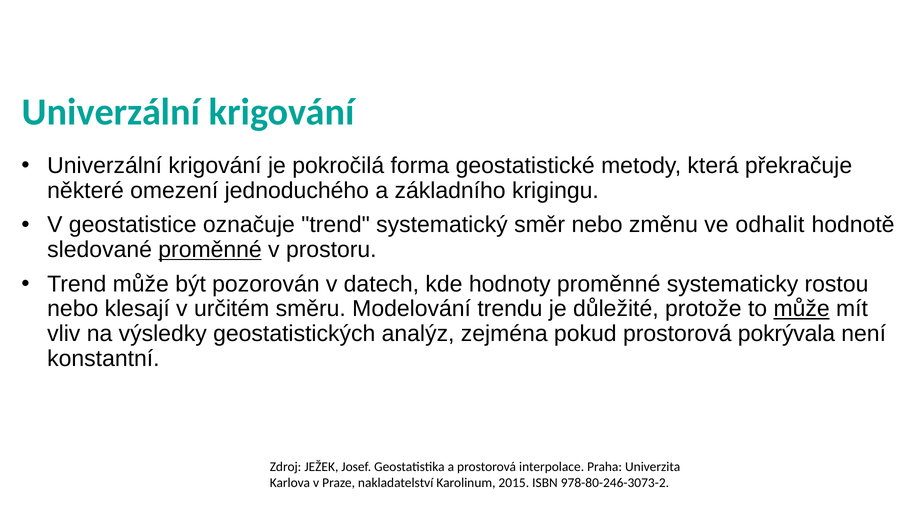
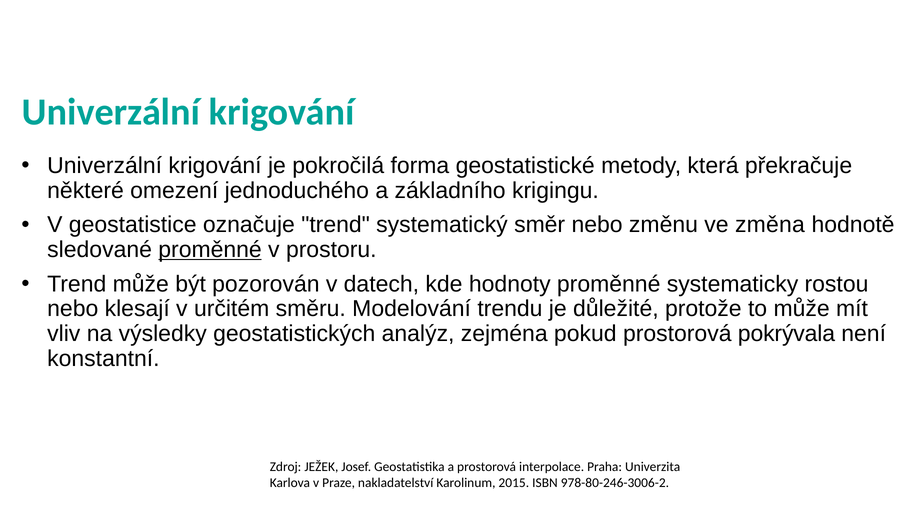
odhalit: odhalit -> změna (770, 225)
může underline: present -> none (802, 309)
978-80-246-3073-2: 978-80-246-3073-2 -> 978-80-246-3006-2 (615, 483)
